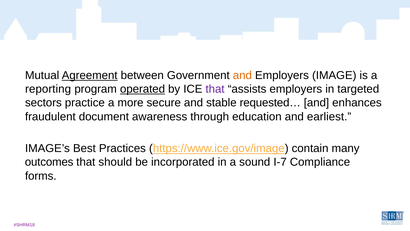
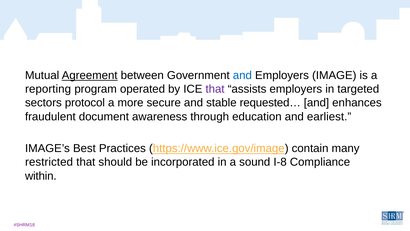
and colour: orange -> blue (242, 75)
operated underline: present -> none (143, 89)
practice: practice -> protocol (85, 103)
outcomes: outcomes -> restricted (49, 162)
I-7: I-7 -> I-8 (280, 162)
forms: forms -> within (41, 176)
